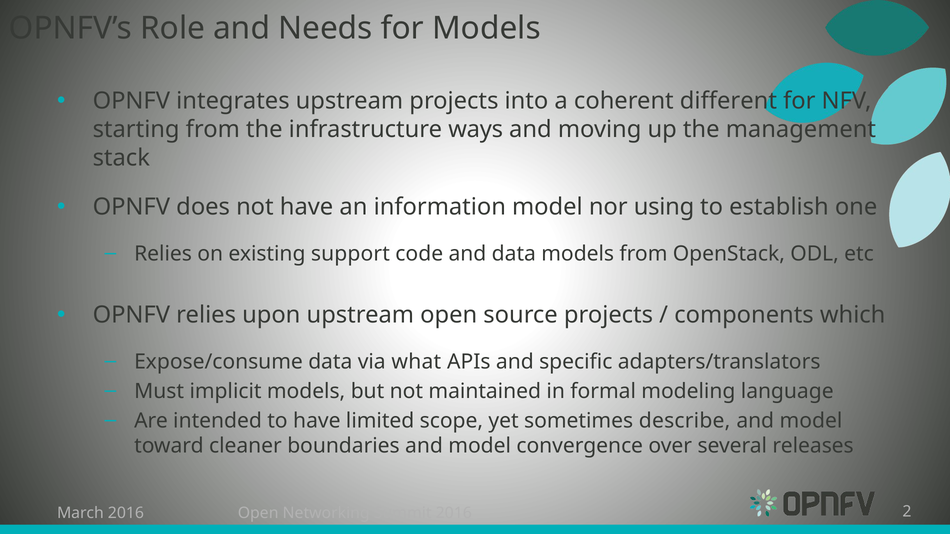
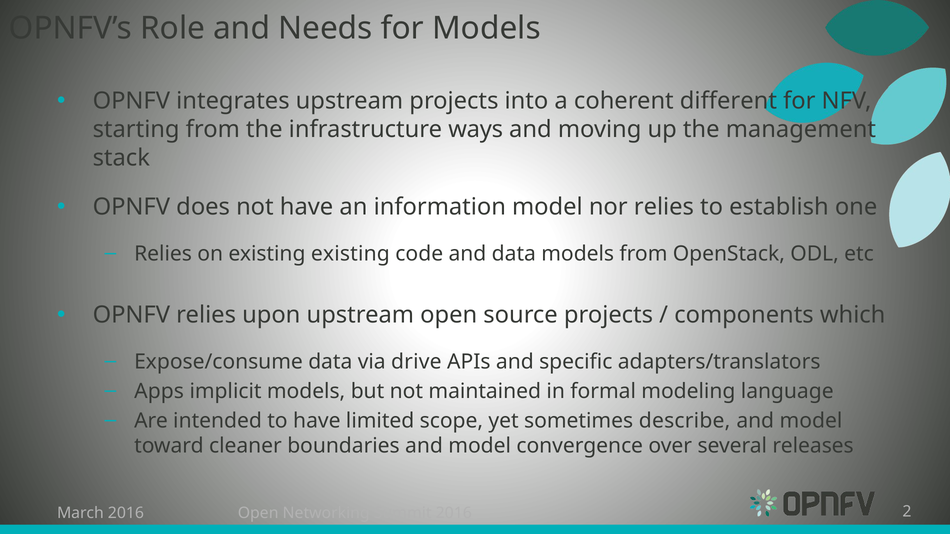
nor using: using -> relies (664, 207)
existing support: support -> existing (350, 254)
what: what -> drive (416, 362)
Must: Must -> Apps (159, 392)
